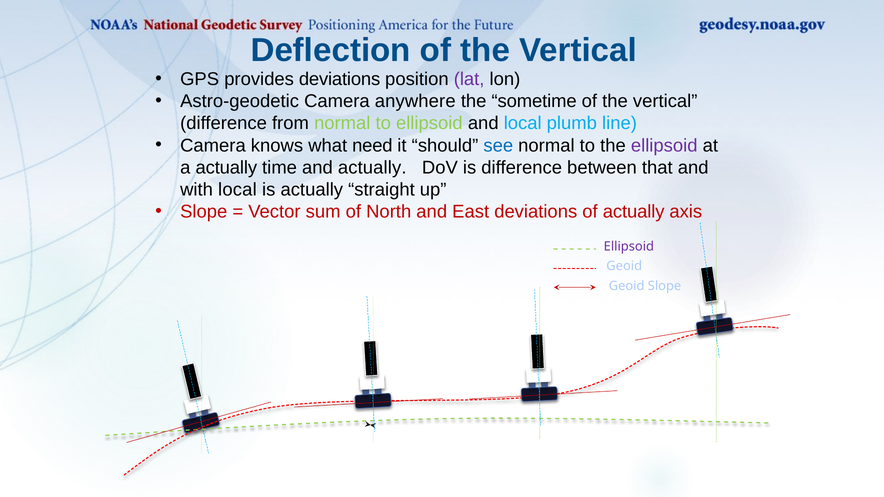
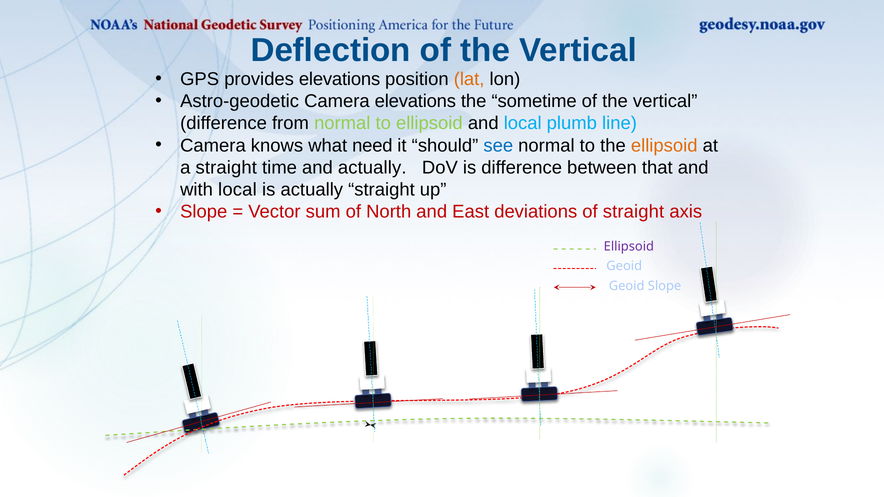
provides deviations: deviations -> elevations (340, 79)
lat colour: purple -> orange (469, 79)
Camera anywhere: anywhere -> elevations (415, 101)
ellipsoid colour: purple -> orange (664, 146)
a actually: actually -> straight (226, 168)
of actually: actually -> straight (634, 212)
